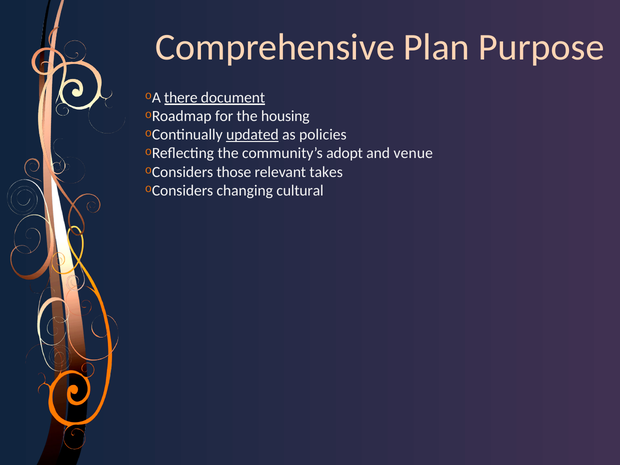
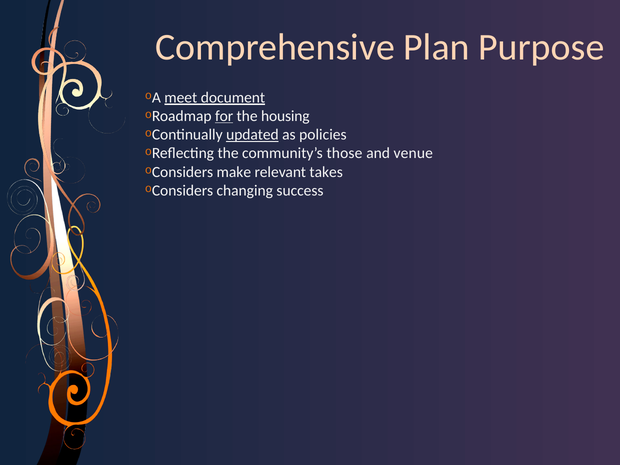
there: there -> meet (181, 98)
for underline: none -> present (224, 116)
adopt: adopt -> those (344, 153)
those: those -> make (234, 172)
cultural: cultural -> success (300, 191)
